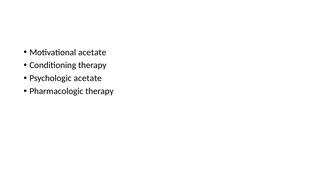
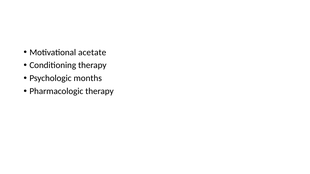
Psychologic acetate: acetate -> months (88, 78)
